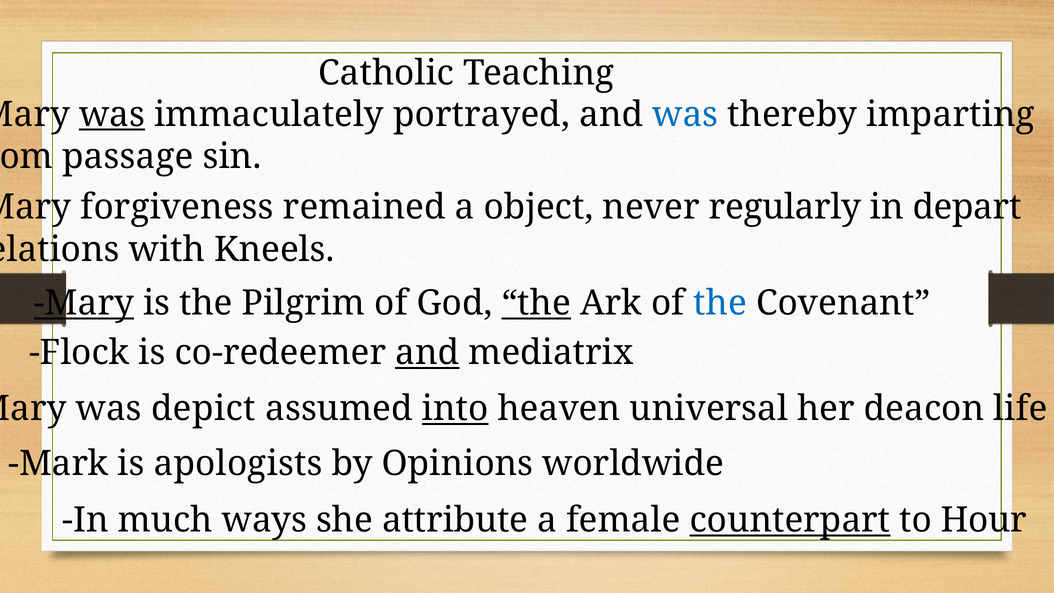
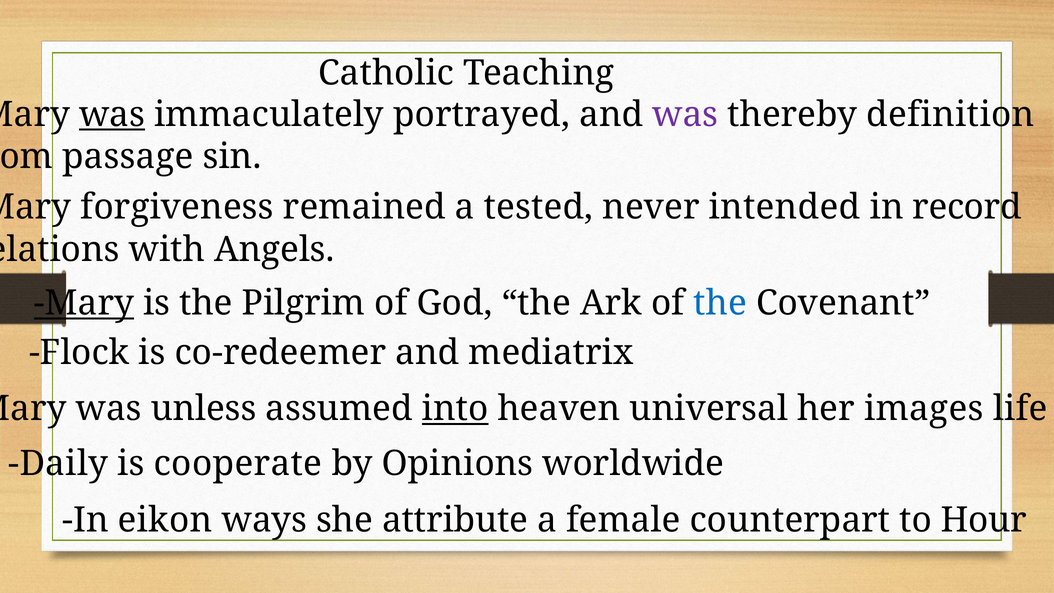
was colour: blue -> purple (685, 114)
imparting: imparting -> definition (950, 114)
object: object -> tested (538, 207)
regularly: regularly -> intended (785, 207)
depart: depart -> record (967, 207)
Kneels: Kneels -> Angels (274, 249)
the underline: present -> none (536, 303)
and underline: present -> none (427, 353)
depict: depict -> unless (204, 409)
deacon: deacon -> images (924, 409)
Mark: Mark -> Daily (58, 464)
apologists: apologists -> cooperate (238, 464)
much: much -> eikon (165, 520)
counterpart underline: present -> none (790, 520)
